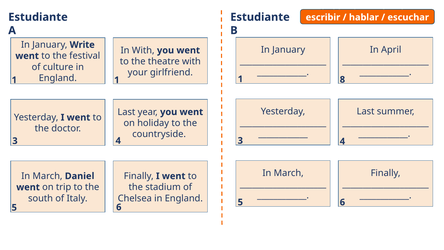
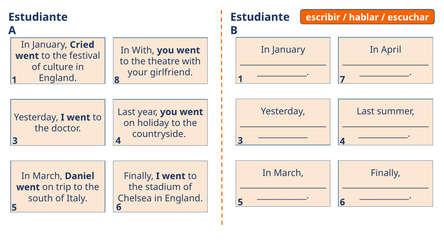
Write: Write -> Cried (82, 45)
8: 8 -> 7 (342, 80)
1 1: 1 -> 8 (117, 80)
